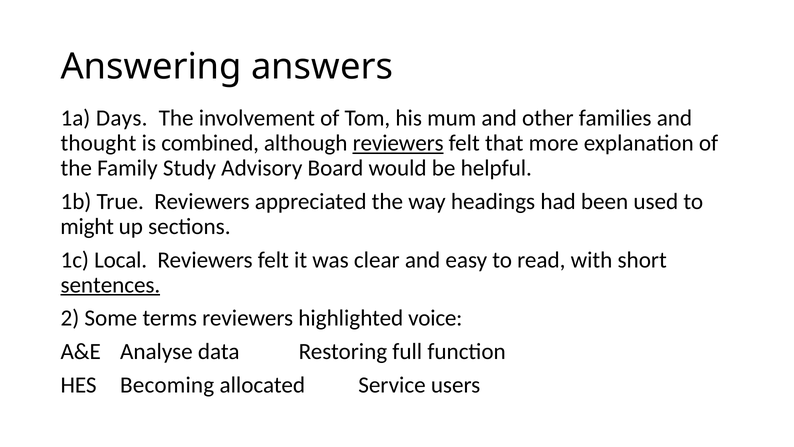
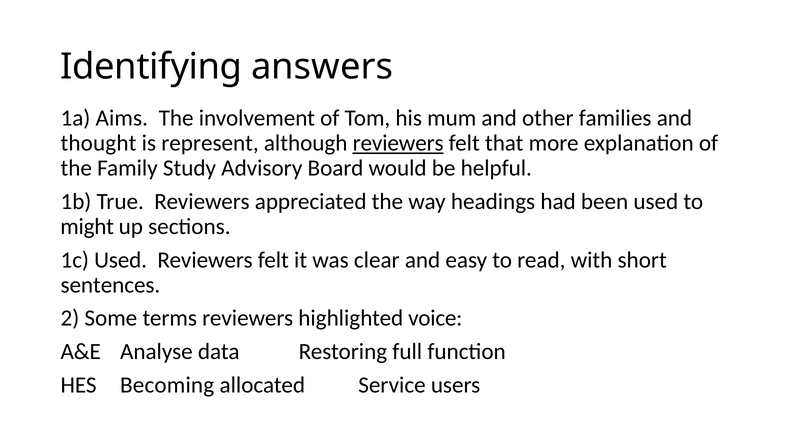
Answering: Answering -> Identifying (151, 67)
Days: Days -> Aims (122, 118)
combined: combined -> represent (210, 143)
1c Local: Local -> Used (121, 260)
sentences underline: present -> none (110, 285)
